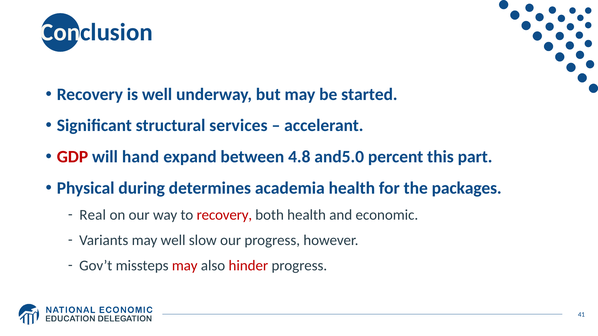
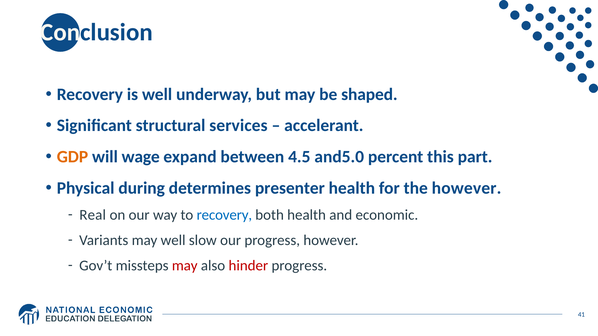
started: started -> shaped (369, 94)
GDP colour: red -> orange (72, 157)
hand: hand -> wage (141, 157)
4.8: 4.8 -> 4.5 (299, 157)
academia: academia -> presenter (290, 188)
the packages: packages -> however (467, 188)
recovery colour: red -> blue (224, 215)
